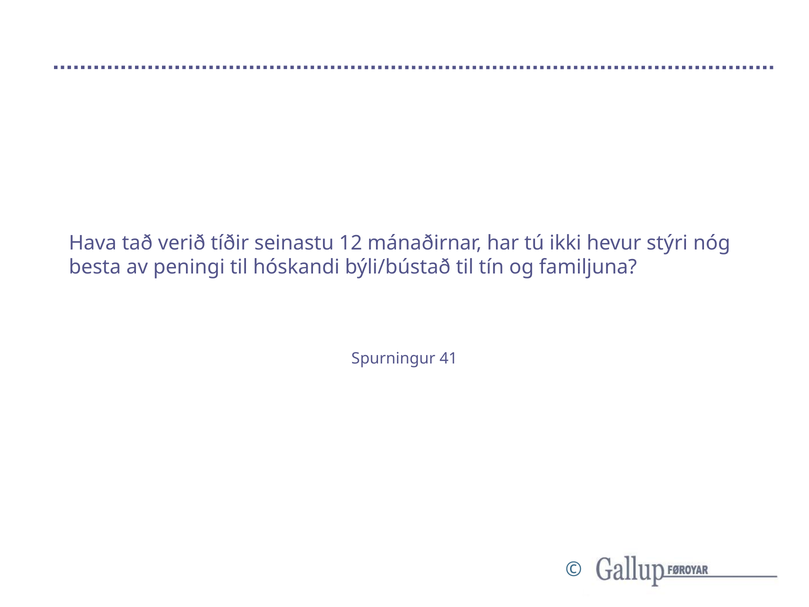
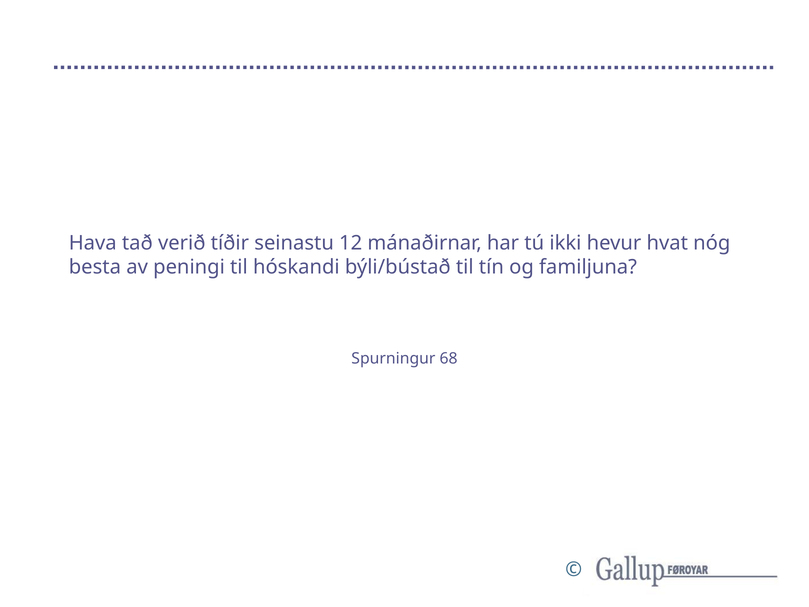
stýri: stýri -> hvat (667, 243)
41: 41 -> 68 (449, 358)
